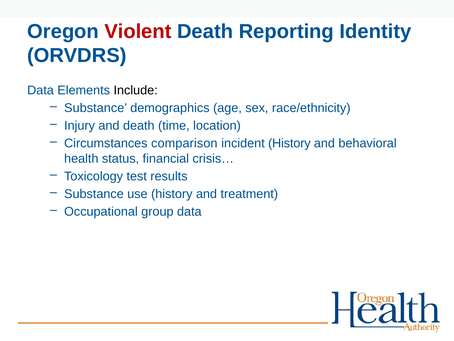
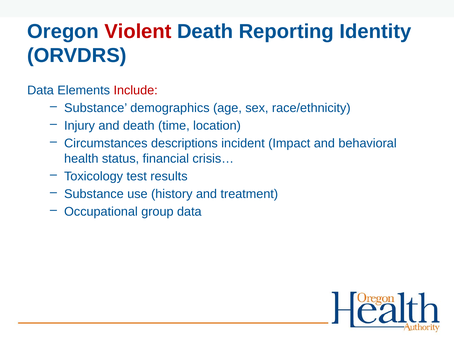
Include colour: black -> red (136, 90)
comparison: comparison -> descriptions (184, 143)
incident History: History -> Impact (289, 143)
